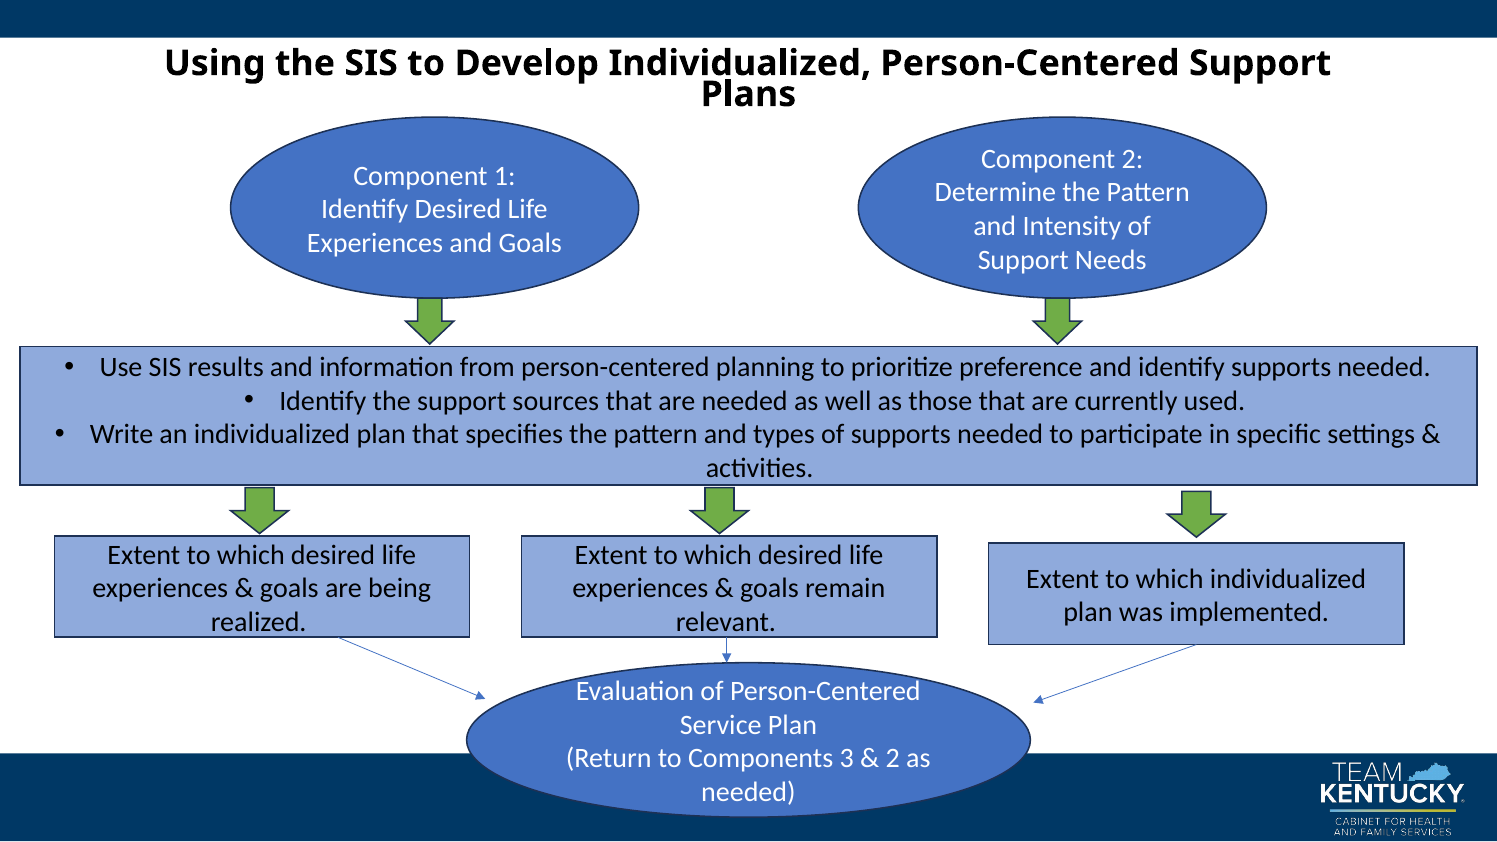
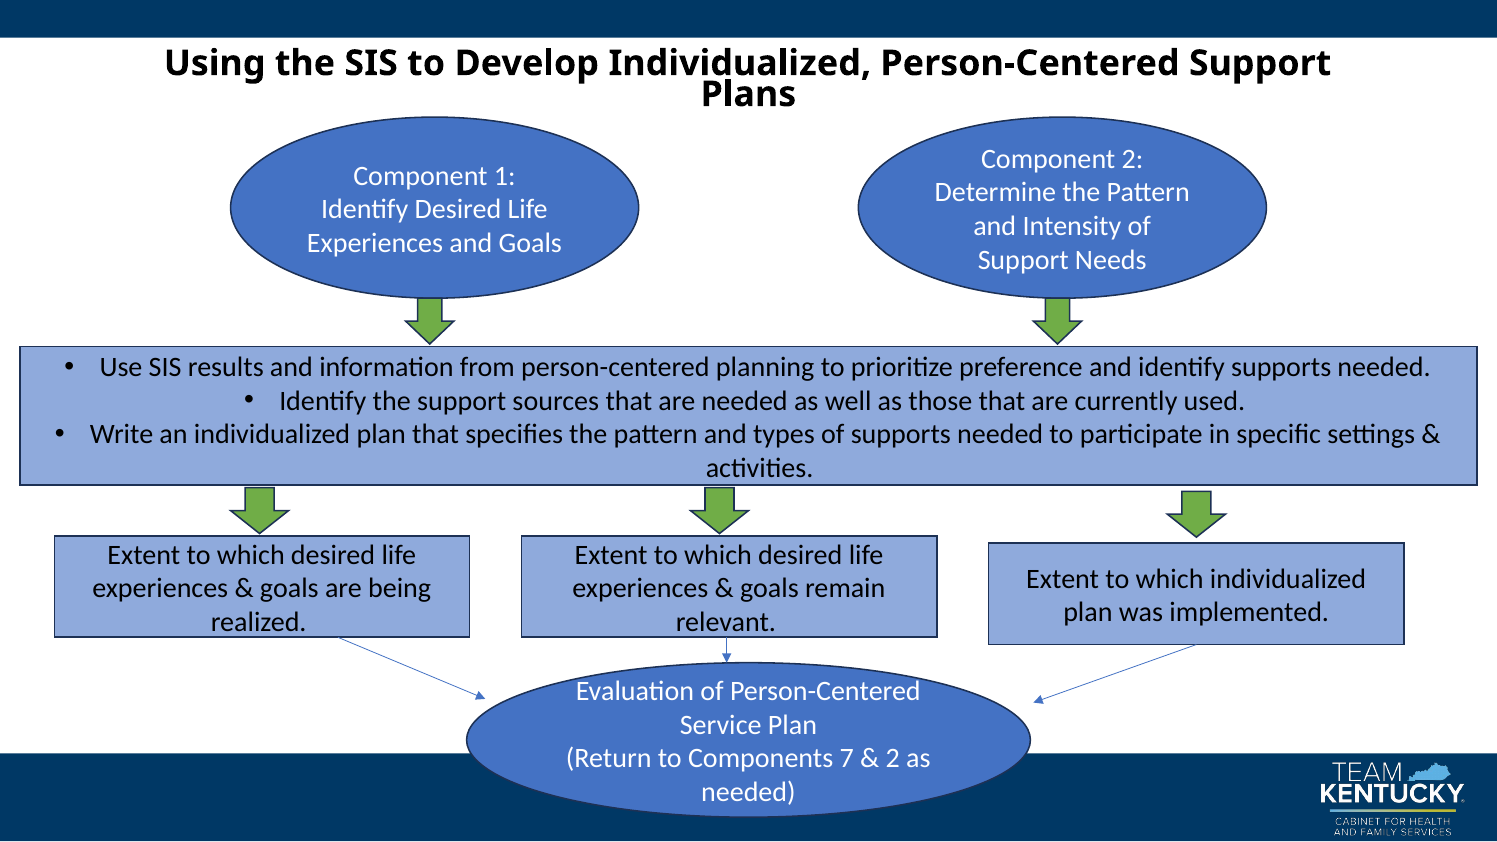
3: 3 -> 7 (847, 759)
